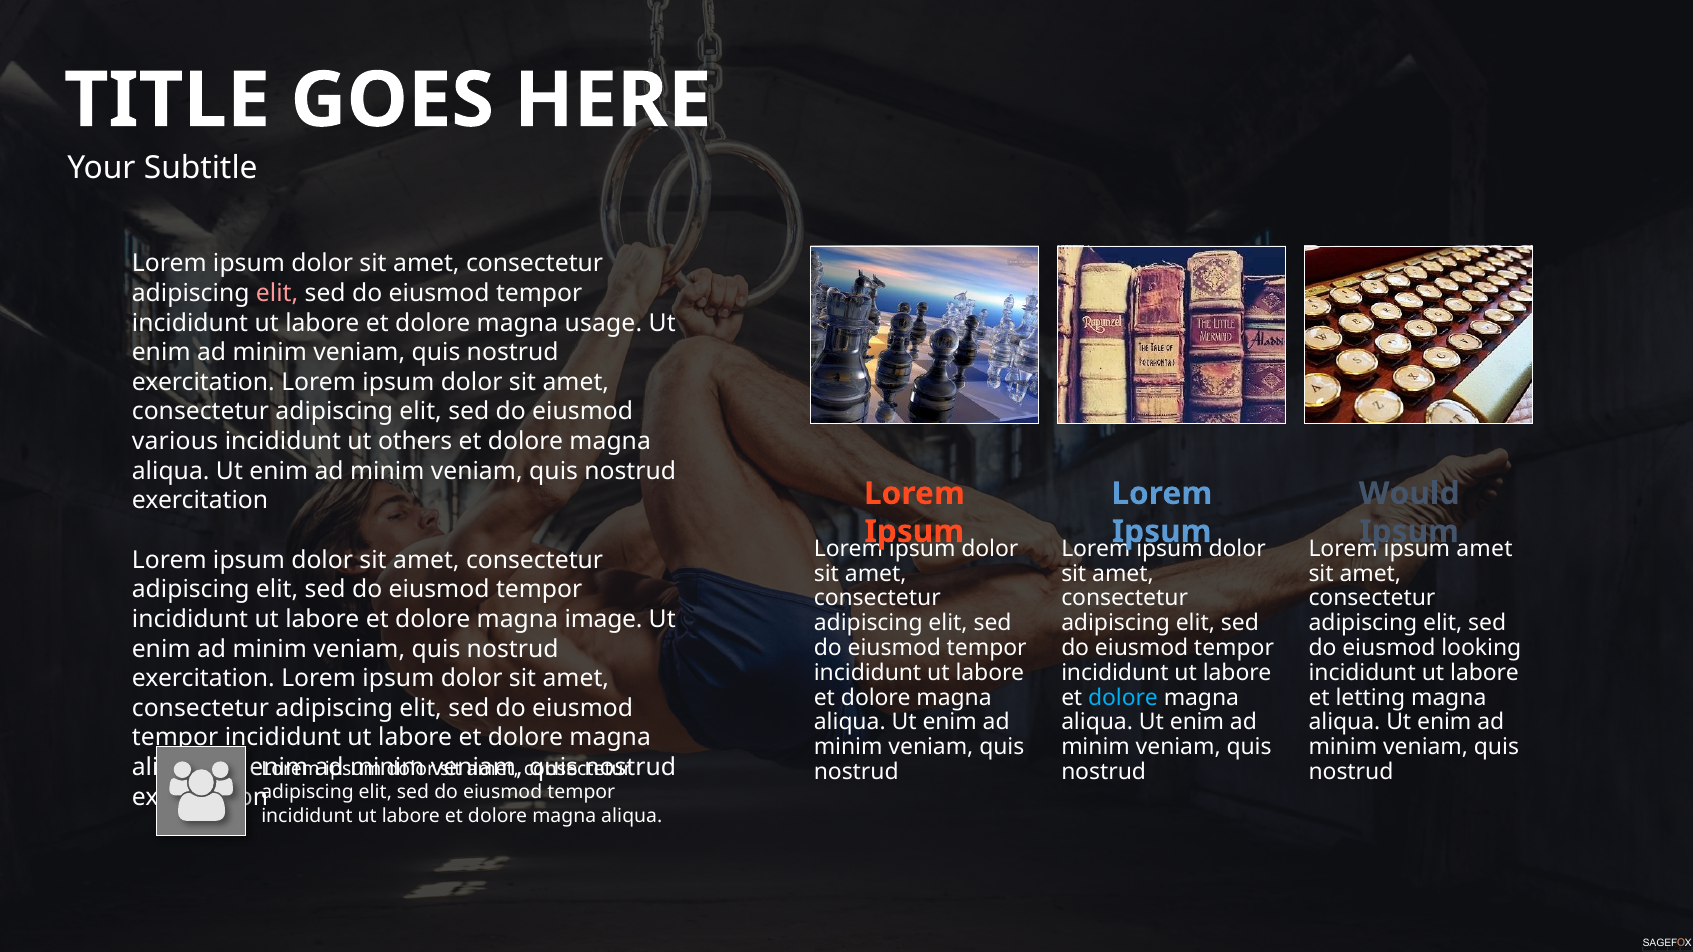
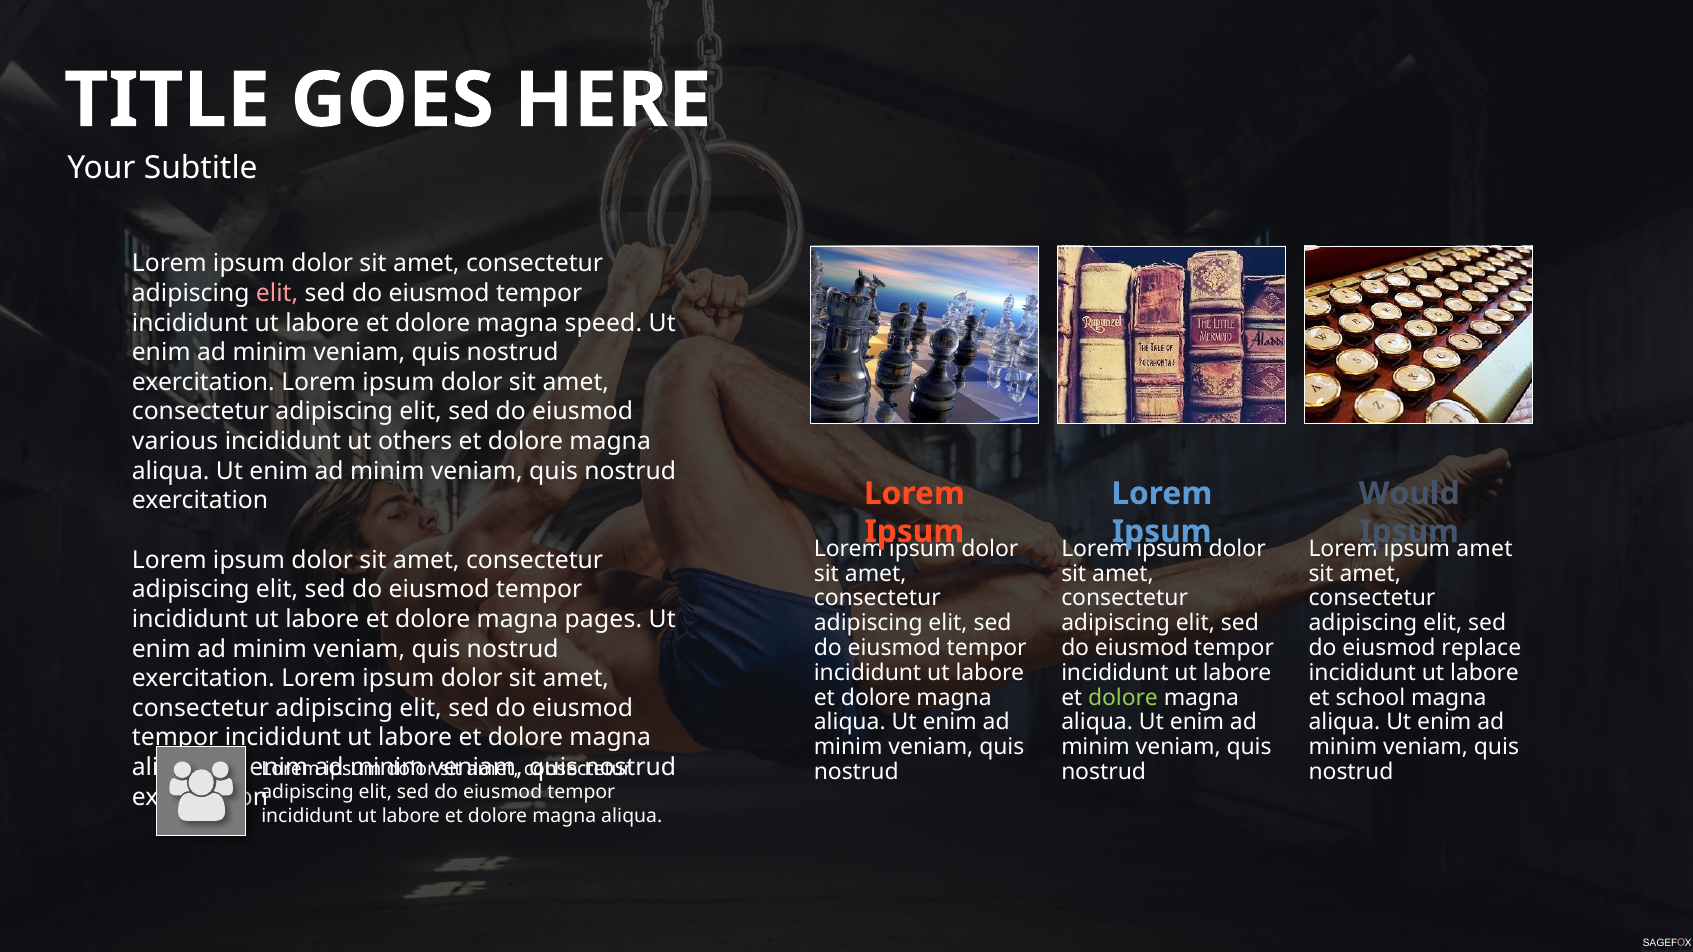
usage: usage -> speed (603, 323)
image: image -> pages (603, 619)
looking: looking -> replace (1481, 648)
dolore colour: light blue -> light green (1123, 698)
letting: letting -> school (1370, 698)
